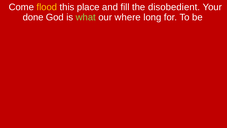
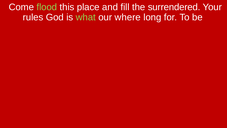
flood colour: yellow -> light green (47, 7)
disobedient: disobedient -> surrendered (174, 7)
done: done -> rules (33, 17)
